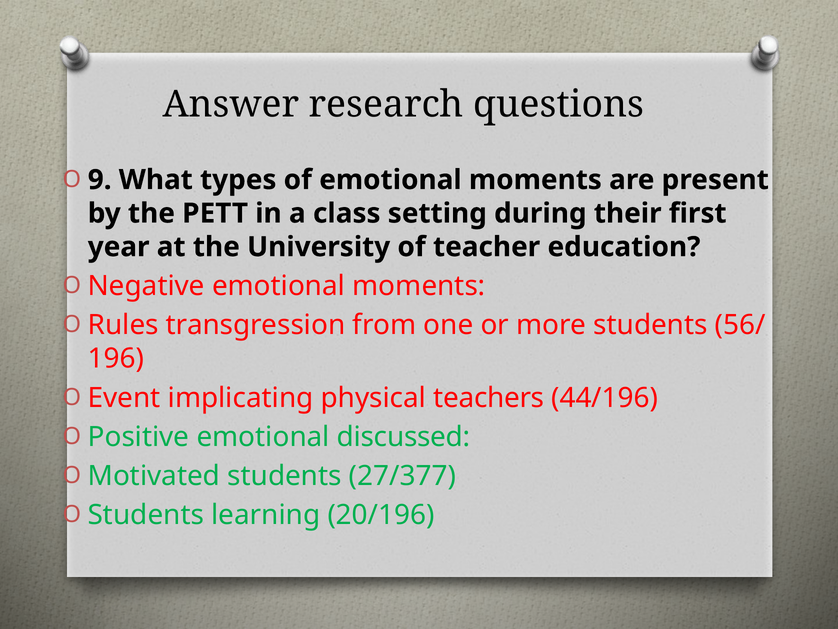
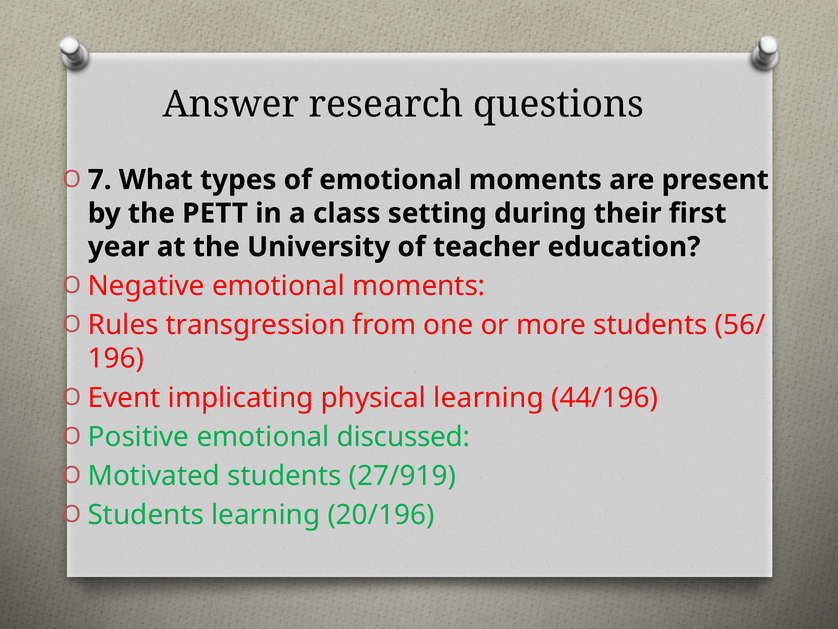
9: 9 -> 7 (100, 180)
physical teachers: teachers -> learning (489, 398)
27/377: 27/377 -> 27/919 (402, 476)
